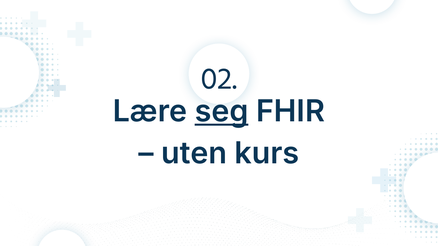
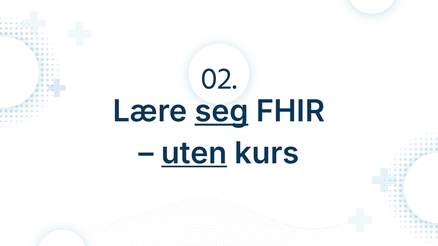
uten underline: none -> present (194, 154)
